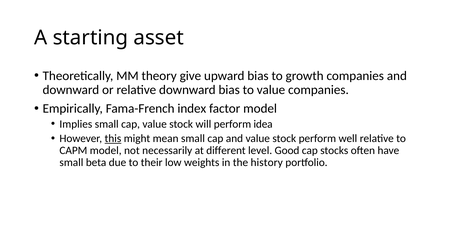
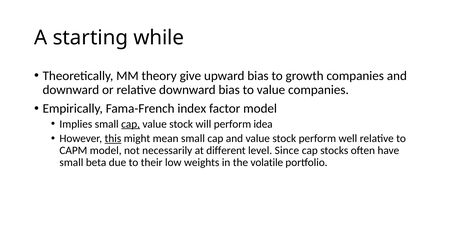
asset: asset -> while (159, 38)
cap underline: none -> present (131, 124)
Good: Good -> Since (287, 151)
history: history -> volatile (267, 163)
